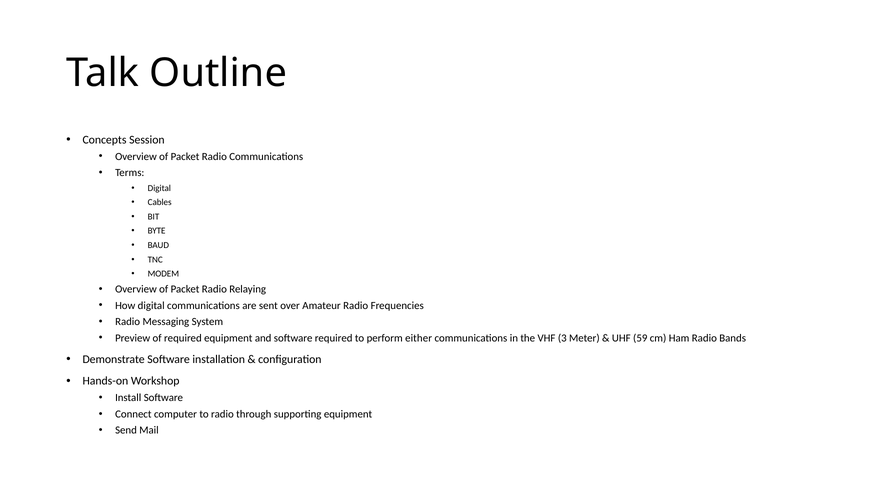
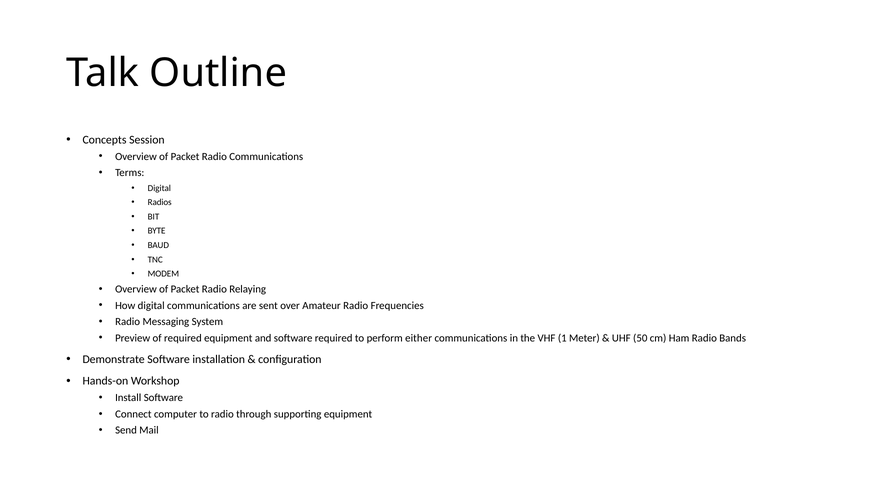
Cables: Cables -> Radios (160, 202)
3: 3 -> 1 (562, 338)
59: 59 -> 50 (640, 338)
